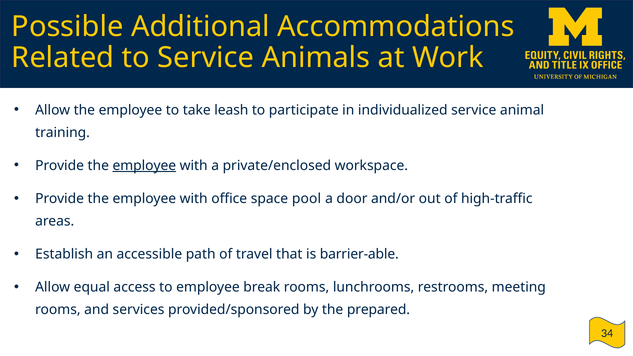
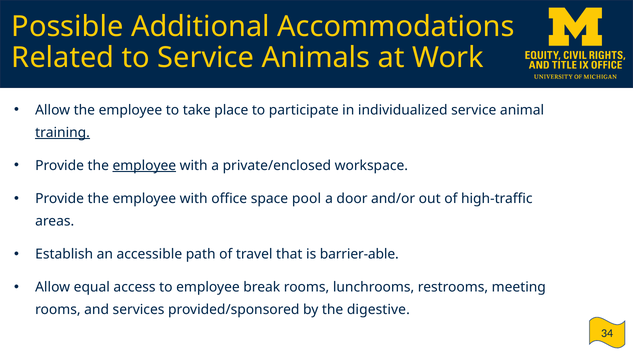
leash: leash -> place (231, 110)
training underline: none -> present (63, 133)
prepared: prepared -> digestive (378, 310)
